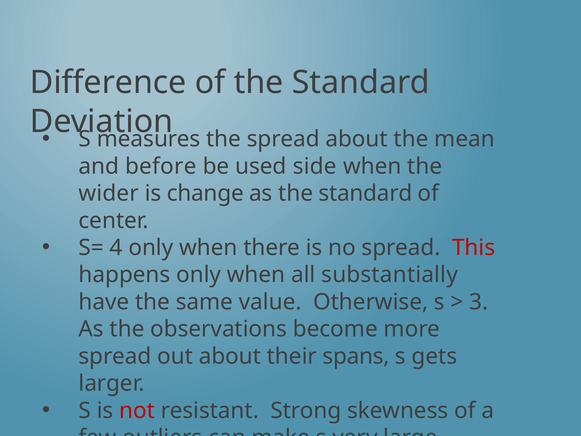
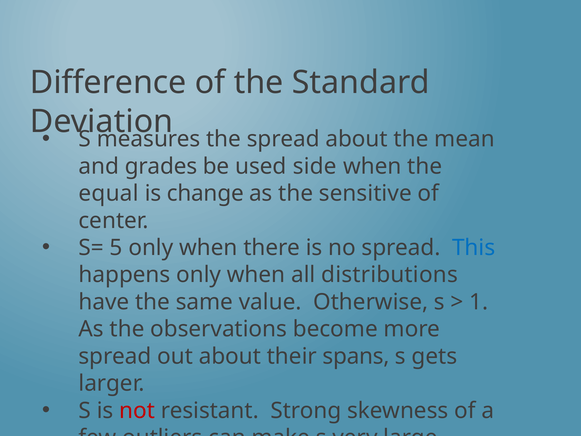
before: before -> grades (161, 166)
wider: wider -> equal (109, 193)
as the standard: standard -> sensitive (365, 193)
4: 4 -> 5 (116, 248)
This colour: red -> blue (474, 248)
substantially: substantially -> distributions (390, 275)
3: 3 -> 1 (479, 302)
